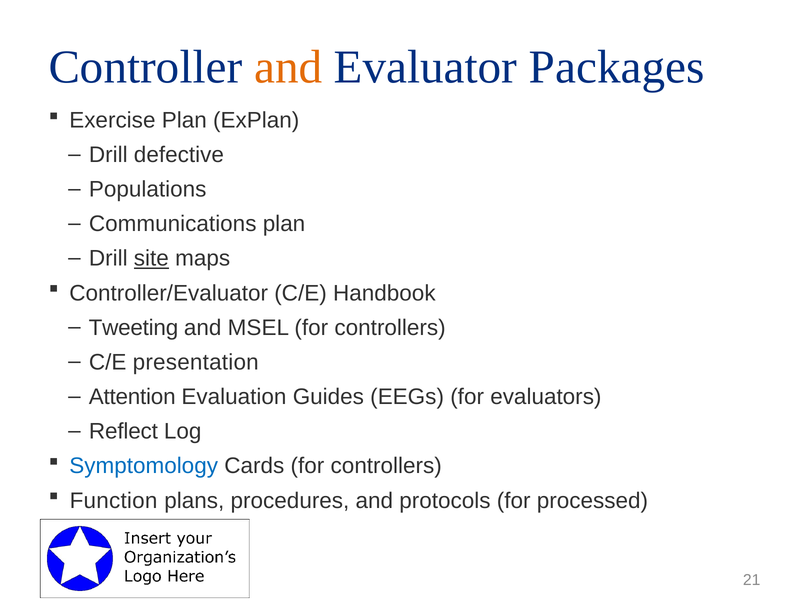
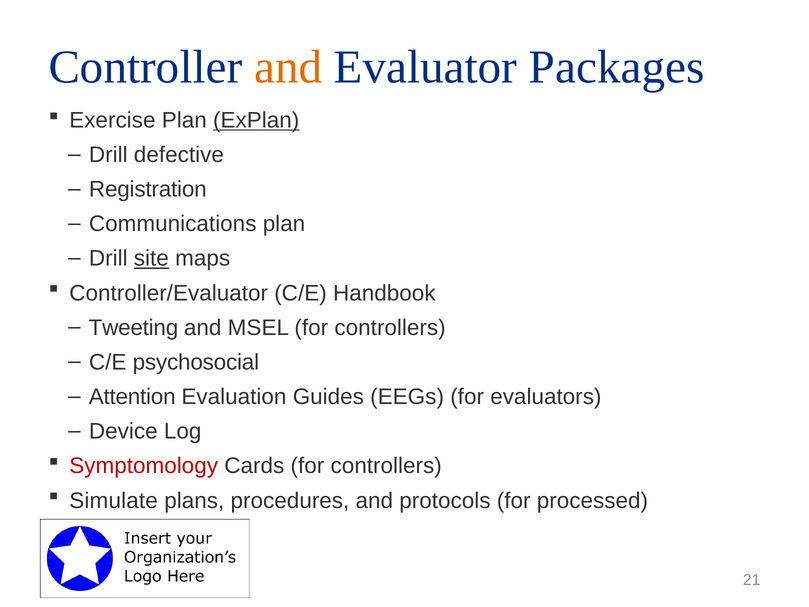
ExPlan underline: none -> present (256, 120)
Populations: Populations -> Registration (148, 189)
presentation: presentation -> psychosocial (196, 362)
Reflect: Reflect -> Device (123, 431)
Symptomology colour: blue -> red (144, 466)
Function: Function -> Simulate (114, 500)
